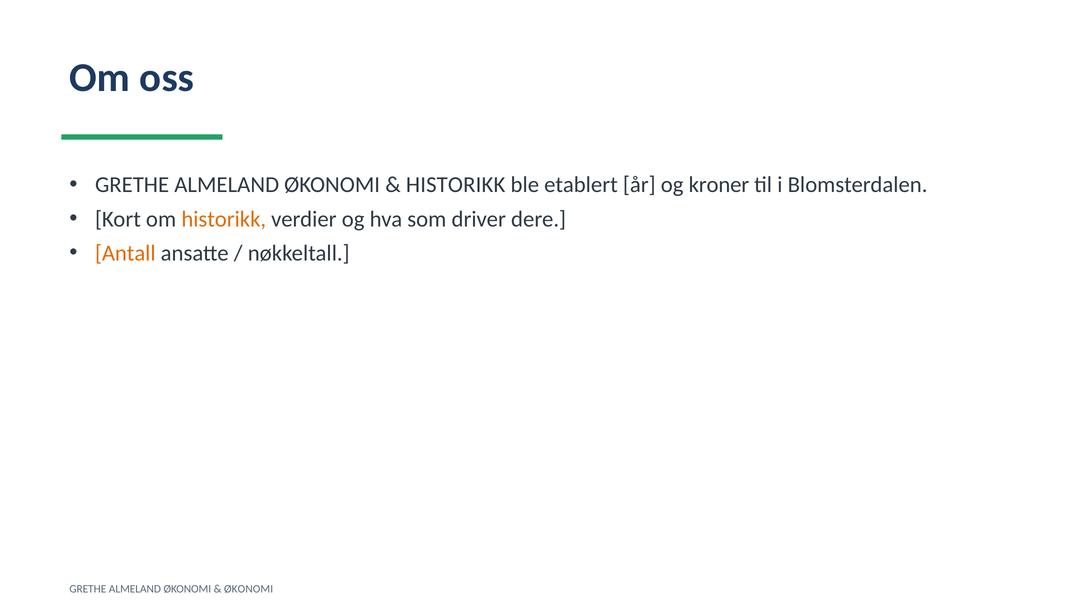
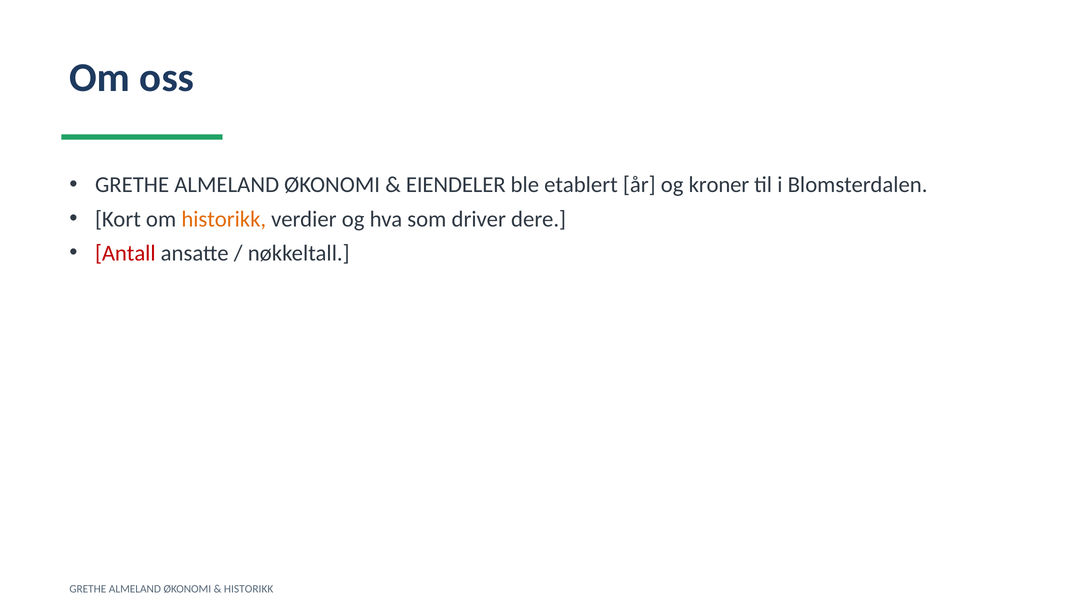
HISTORIKK: HISTORIKK -> EIENDELER (456, 185)
Antall colour: orange -> red (125, 253)
ØKONOMI: ØKONOMI -> HISTORIKK (249, 589)
